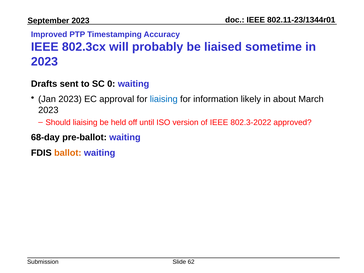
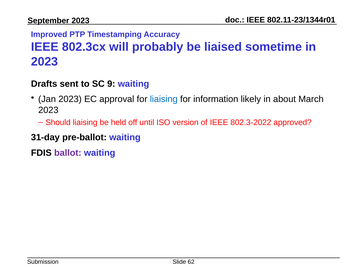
0: 0 -> 9 (111, 84)
68-day: 68-day -> 31-day (45, 137)
ballot colour: orange -> purple (68, 153)
